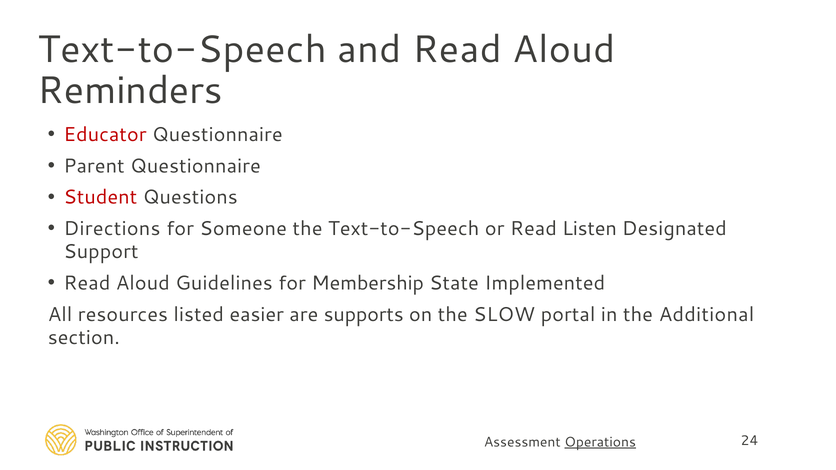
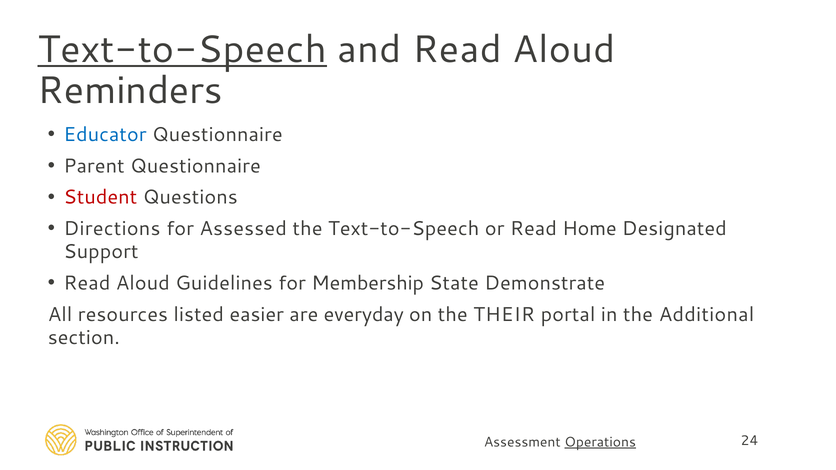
Text-to-Speech underline: none -> present (182, 50)
Educator colour: red -> blue (105, 135)
Someone: Someone -> Assessed (243, 229)
Listen: Listen -> Home (589, 229)
Implemented: Implemented -> Demonstrate (545, 283)
supports: supports -> everyday (364, 315)
SLOW: SLOW -> THEIR (504, 315)
